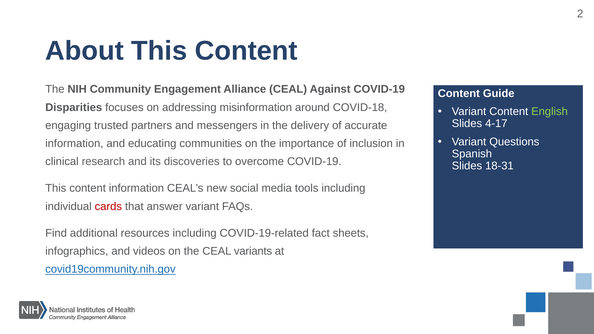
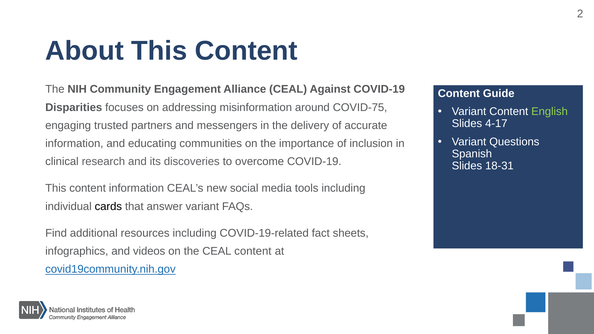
COVID-18: COVID-18 -> COVID-75 (360, 107)
cards colour: red -> black (108, 206)
CEAL variants: variants -> content (253, 251)
